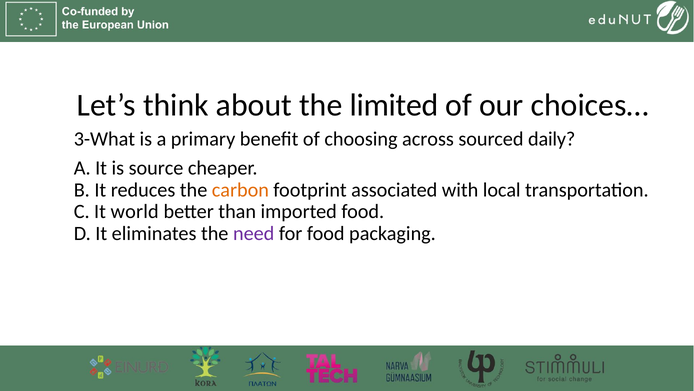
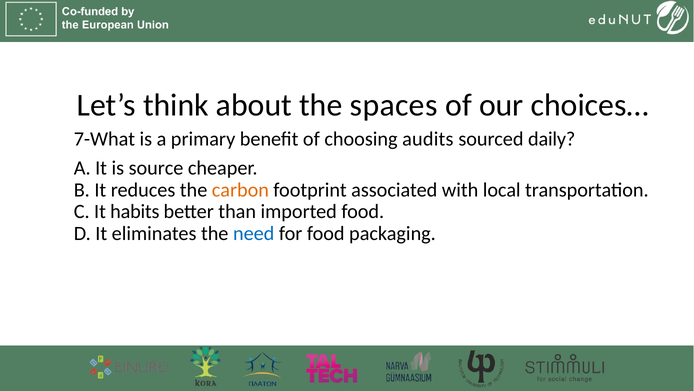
limited: limited -> spaces (394, 105)
3-What: 3-What -> 7-What (104, 139)
across: across -> audits (428, 139)
world: world -> habits (135, 211)
need colour: purple -> blue (254, 233)
